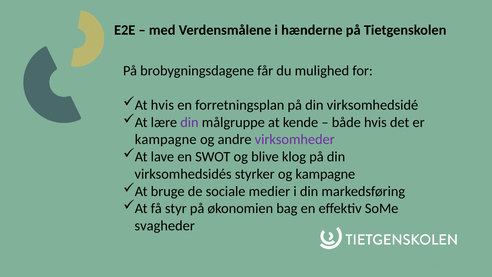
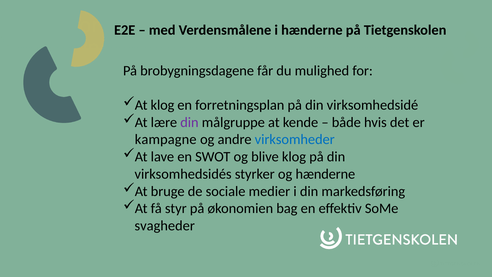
At hvis: hvis -> klog (163, 105)
virksomheder colour: purple -> blue (295, 139)
og kampagne: kampagne -> hænderne (325, 174)
